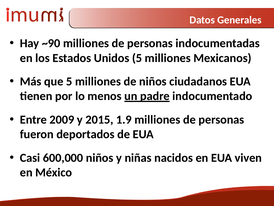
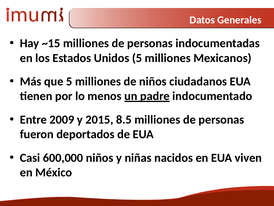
~90: ~90 -> ~15 (51, 43)
1.9: 1.9 -> 8.5 (124, 119)
